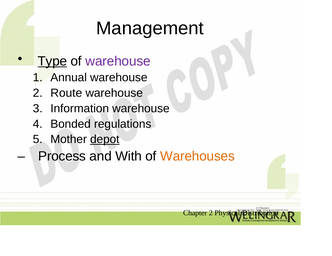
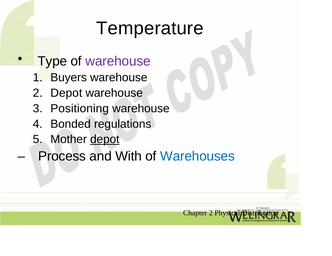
Management: Management -> Temperature (150, 28)
Type underline: present -> none (52, 61)
Annual: Annual -> Buyers (69, 78)
2 Route: Route -> Depot (66, 93)
Information: Information -> Positioning (80, 109)
Warehouses colour: orange -> blue (197, 156)
